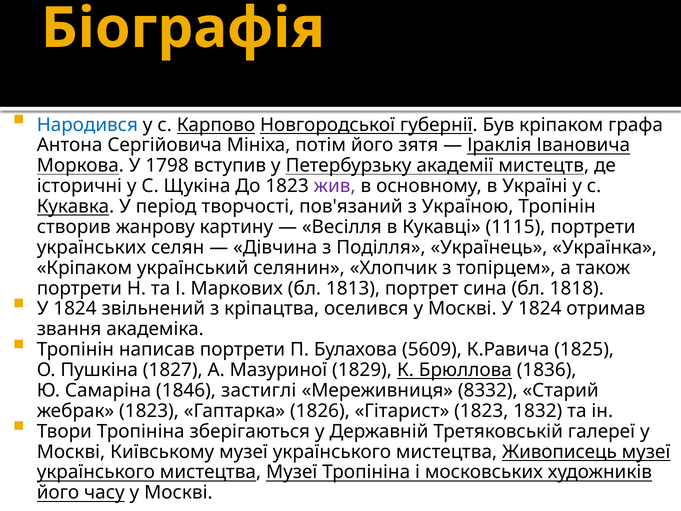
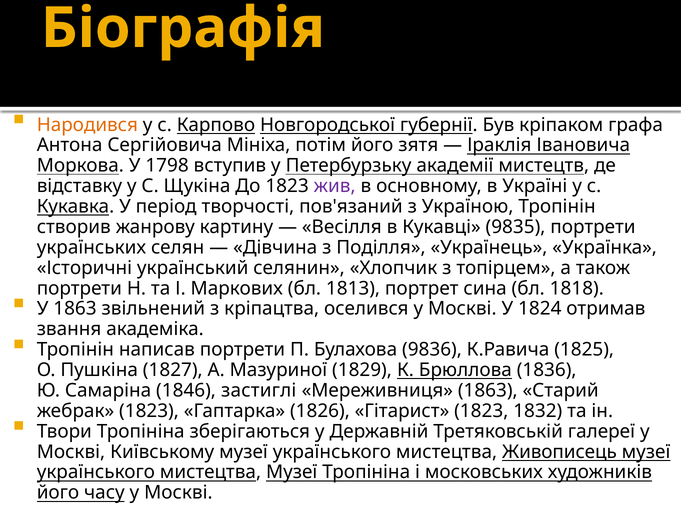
Народився colour: blue -> orange (87, 125)
історичні: історичні -> відставку (79, 186)
1115: 1115 -> 9835 (515, 227)
Кріпаком: Кріпаком -> Історичні (84, 268)
1824: 1824 -> 1863 (75, 309)
5609: 5609 -> 9836 (432, 349)
Мереживниця 8332: 8332 -> 1863 (488, 390)
